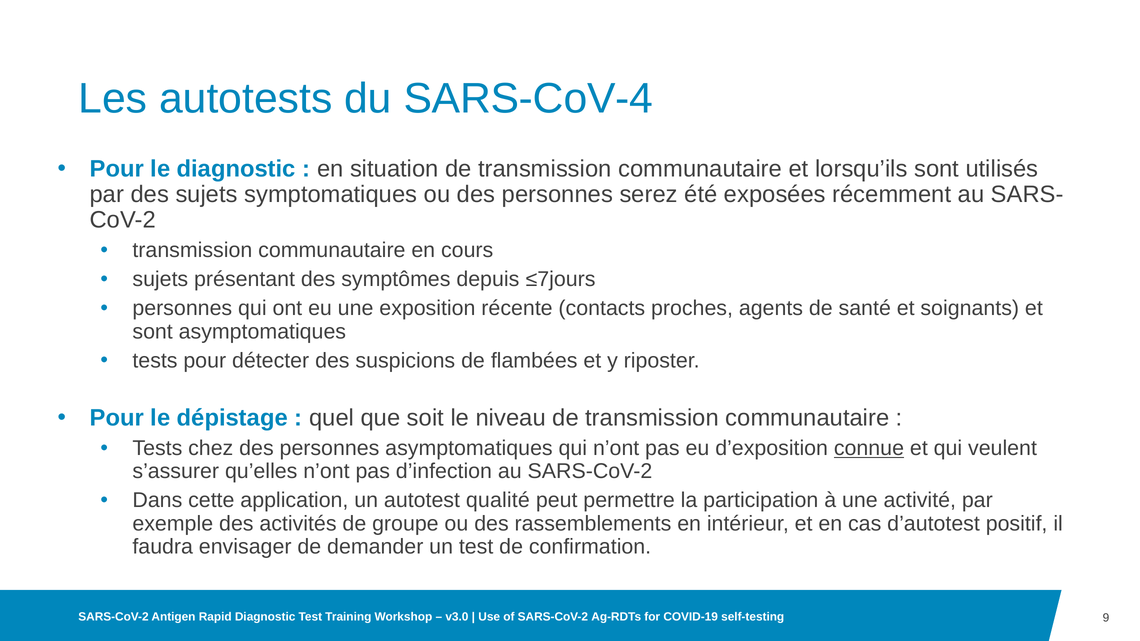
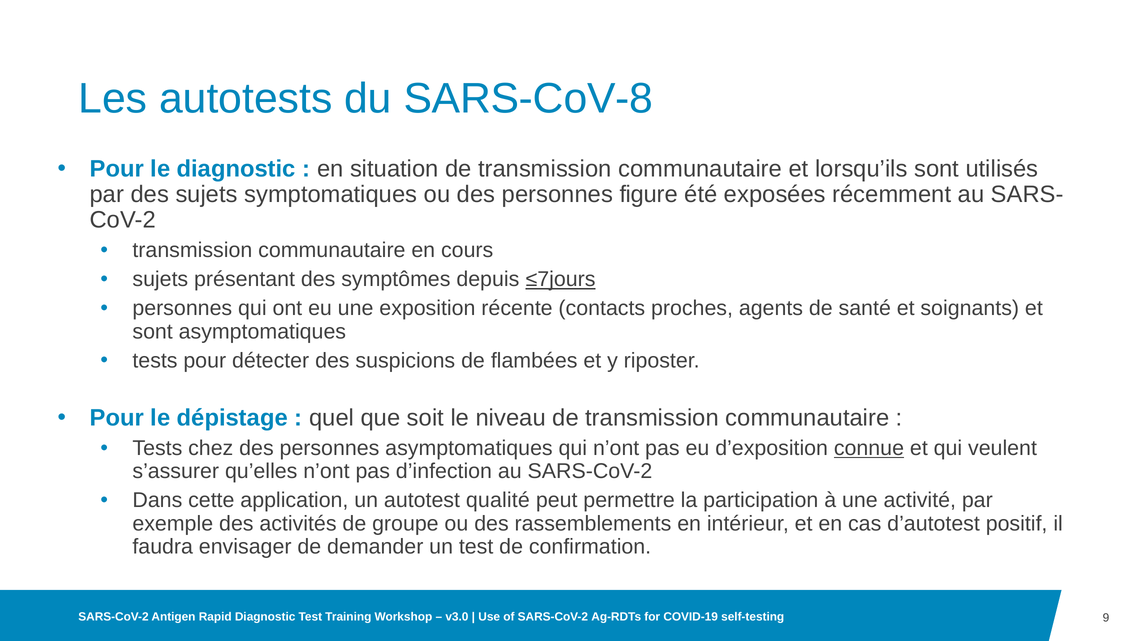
SARS-CoV-4: SARS-CoV-4 -> SARS-CoV-8 (528, 99)
serez: serez -> figure (649, 195)
≤7jours underline: none -> present (561, 280)
